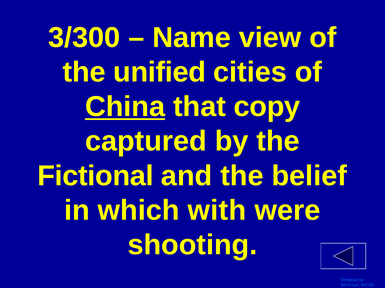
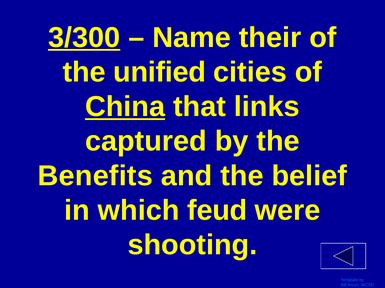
3/300 underline: none -> present (84, 38)
view: view -> their (270, 38)
copy: copy -> links (267, 107)
Fictional: Fictional -> Benefits (95, 176)
with: with -> feud (217, 211)
